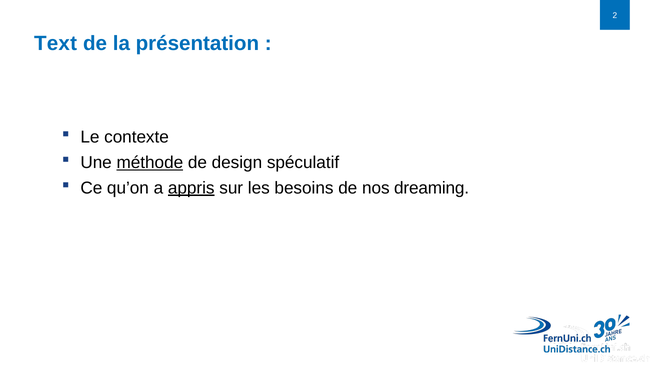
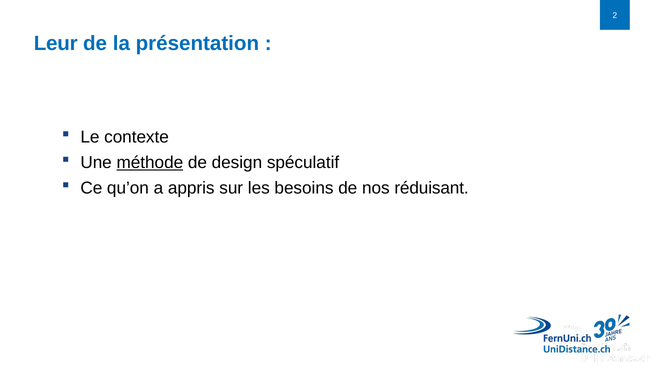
Text: Text -> Leur (56, 43)
appris underline: present -> none (191, 188)
dreaming: dreaming -> réduisant (432, 188)
